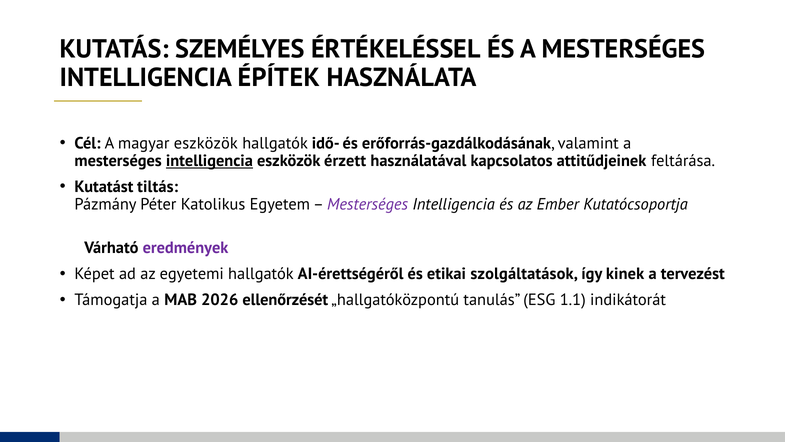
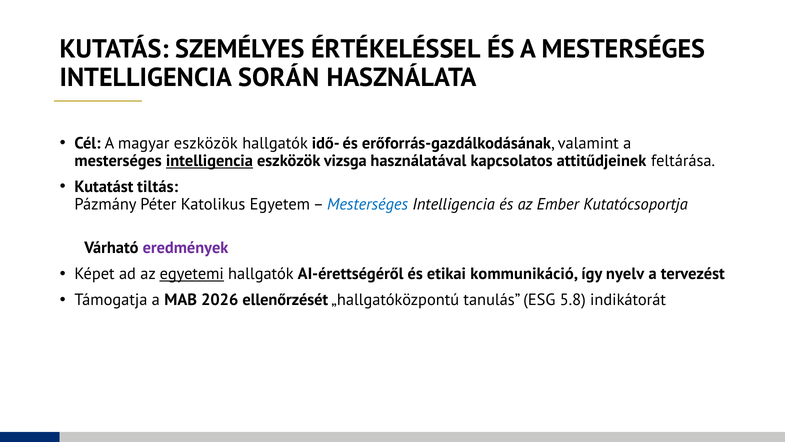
ÉPÍTEK: ÉPÍTEK -> SORÁN (279, 77)
érzett: érzett -> vizsga (345, 161)
Mesterséges colour: purple -> blue (368, 204)
egyetemi underline: none -> present (192, 274)
szolgáltatások: szolgáltatások -> kommunikáció (524, 274)
kinek: kinek -> nyelv (625, 274)
1.1: 1.1 -> 5.8 (573, 300)
